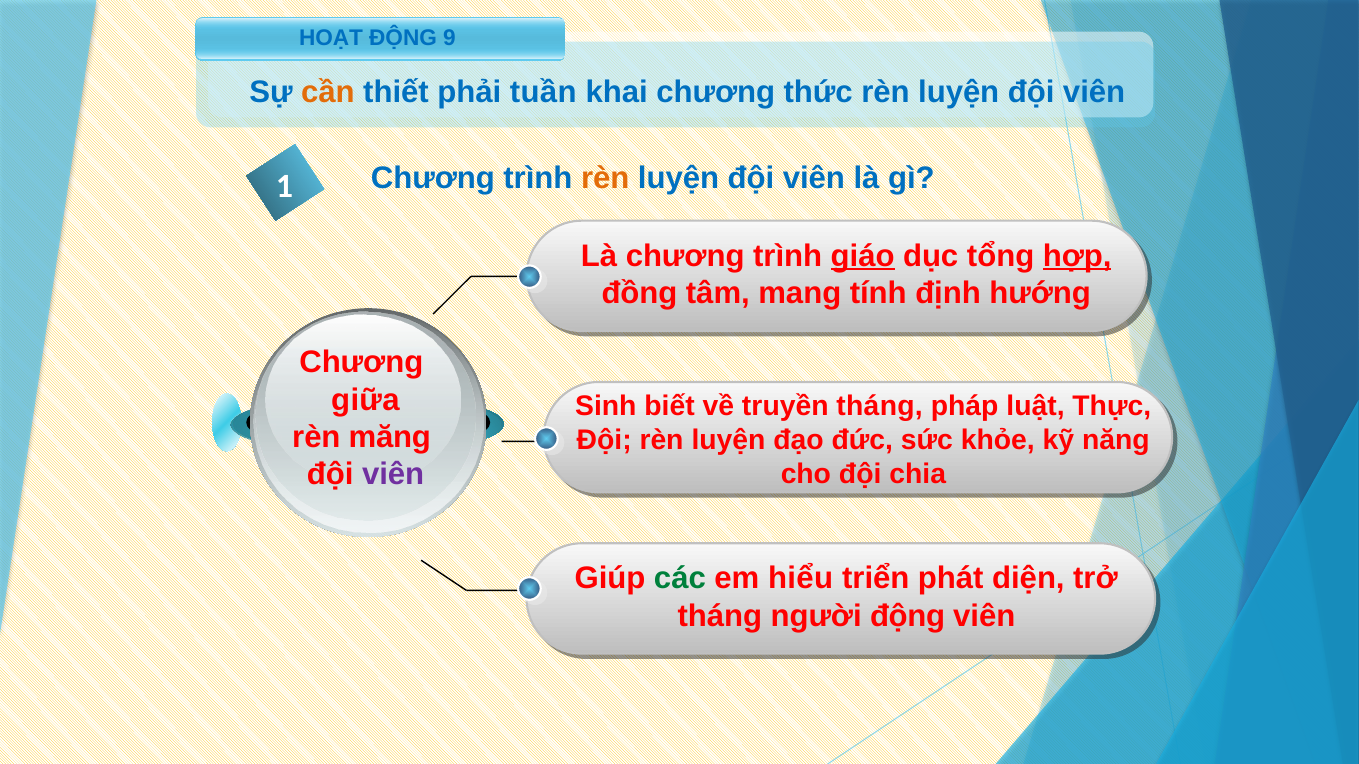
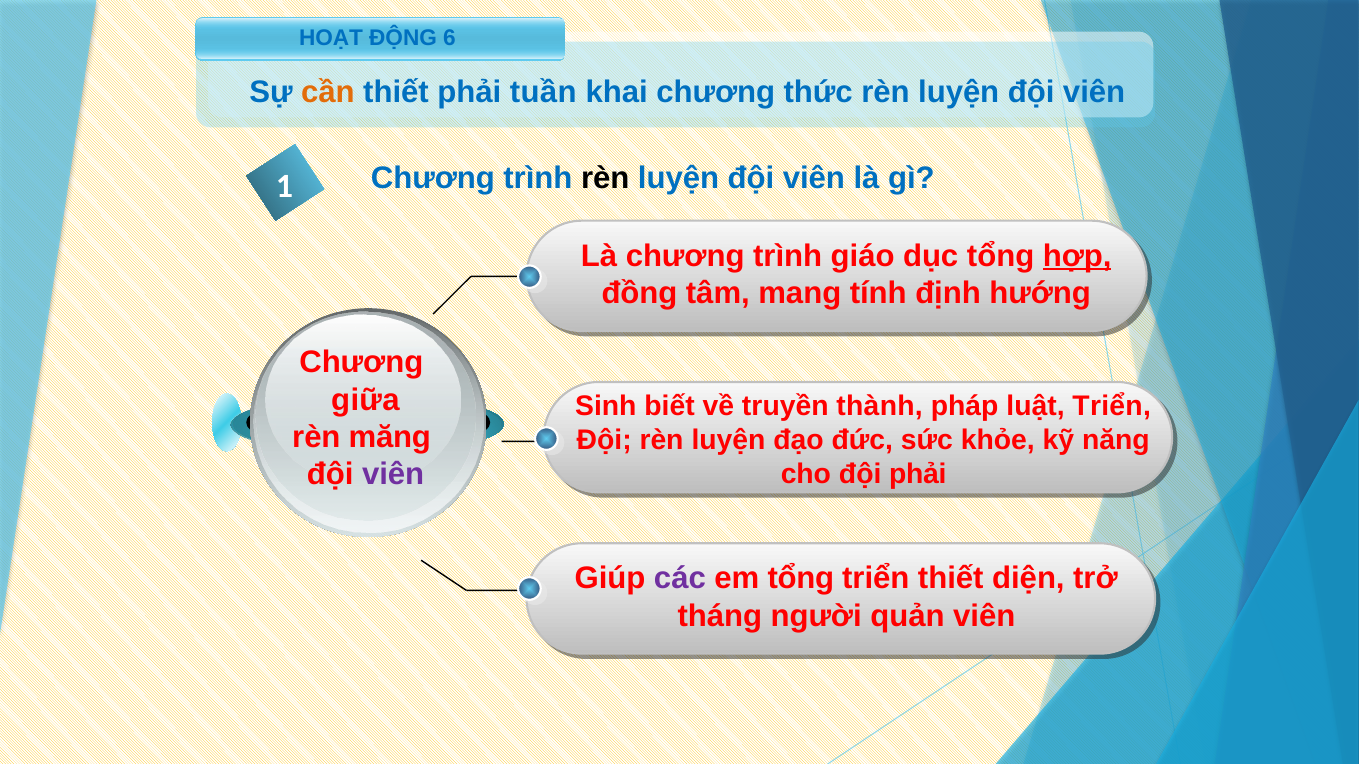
9: 9 -> 6 (449, 38)
rèn colour: orange -> black (605, 179)
giáo underline: present -> none (863, 256)
truyền tháng: tháng -> thành (880, 406)
luật Thực: Thực -> Triển (1112, 406)
đội chia: chia -> phải (918, 474)
các colour: green -> purple (680, 579)
em hiểu: hiểu -> tổng (801, 579)
triển phát: phát -> thiết (951, 579)
người động: động -> quản (907, 616)
